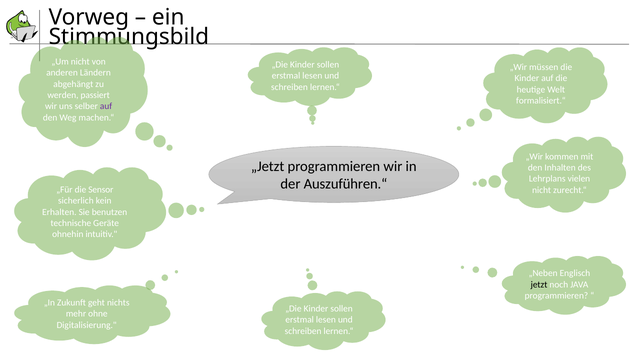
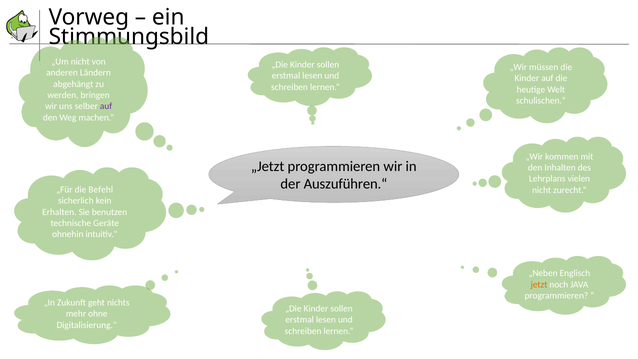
passiert: passiert -> bringen (95, 95)
formalisiert.“: formalisiert.“ -> schulischen.“ (541, 101)
Sensor: Sensor -> Befehl (101, 190)
jetzt colour: black -> orange (539, 284)
